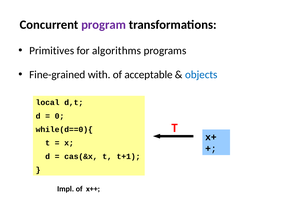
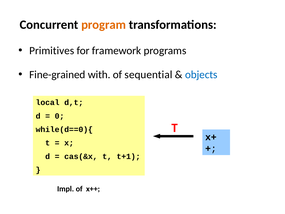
program colour: purple -> orange (104, 25)
algorithms: algorithms -> framework (117, 51)
acceptable: acceptable -> sequential (148, 74)
